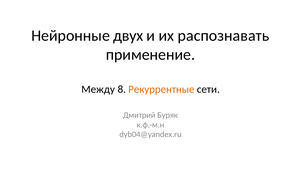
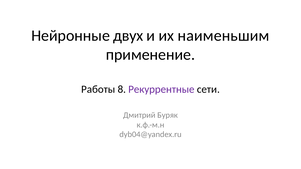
распознавать: распознавать -> наименьшим (223, 36)
Между: Между -> Работы (98, 90)
Рекуррентные colour: orange -> purple (161, 90)
